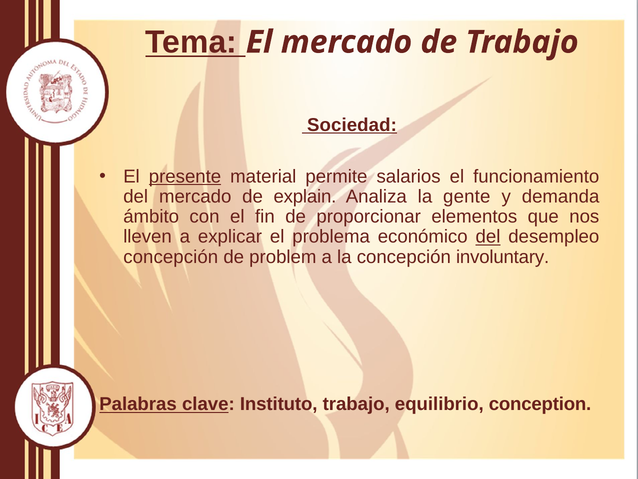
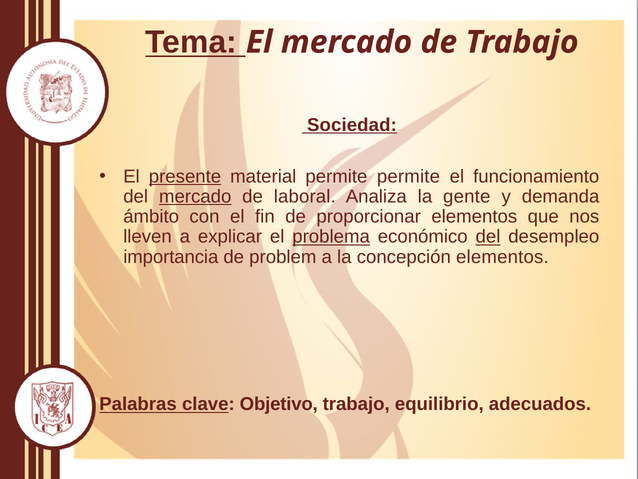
permite salarios: salarios -> permite (408, 176)
mercado underline: none -> present (195, 196)
explain: explain -> laboral (305, 196)
problema underline: none -> present (331, 237)
concepción: concepción -> importancia (171, 257)
concepción involuntary: involuntary -> elementos (502, 257)
Instituto: Instituto -> Objetivo (279, 404)
conception: conception -> adecuados (540, 404)
